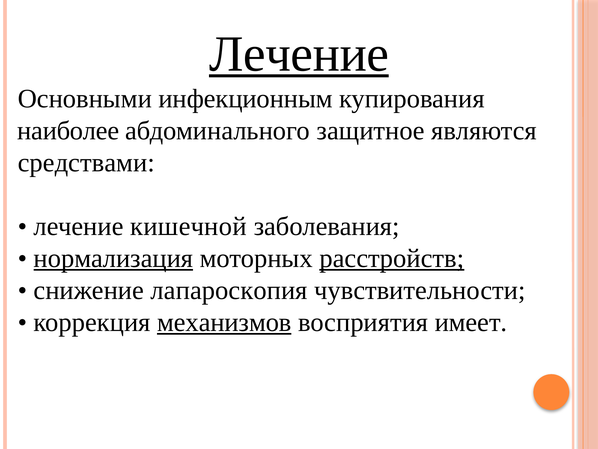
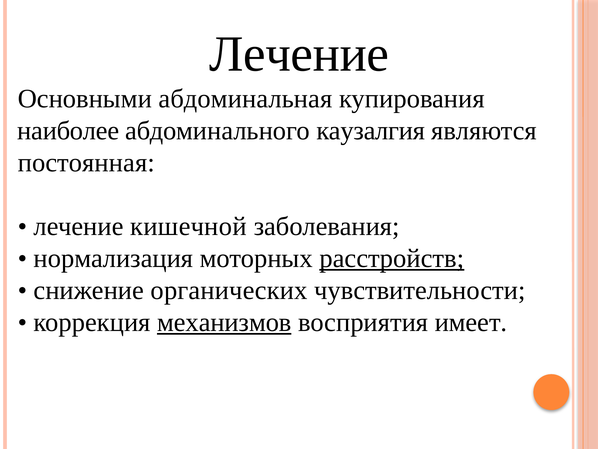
Лечение underline: present -> none (299, 54)
инфекционным: инфекционным -> абдоминальная (245, 99)
защитное: защитное -> каузалгия (371, 131)
средствами: средствами -> постоянная (86, 162)
нормализация underline: present -> none (113, 258)
лапароскопия: лапароскопия -> органических (229, 290)
